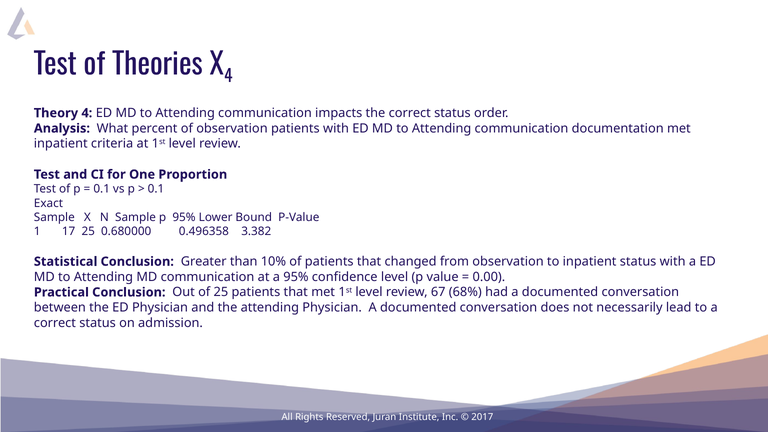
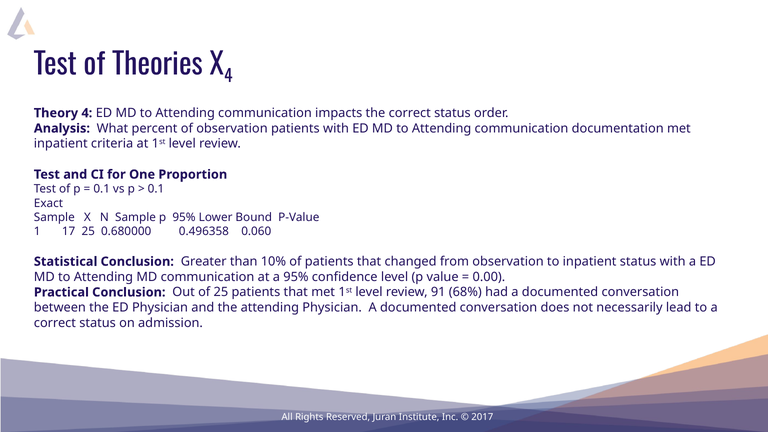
3.382: 3.382 -> 0.060 (256, 231)
67: 67 -> 91 (438, 292)
